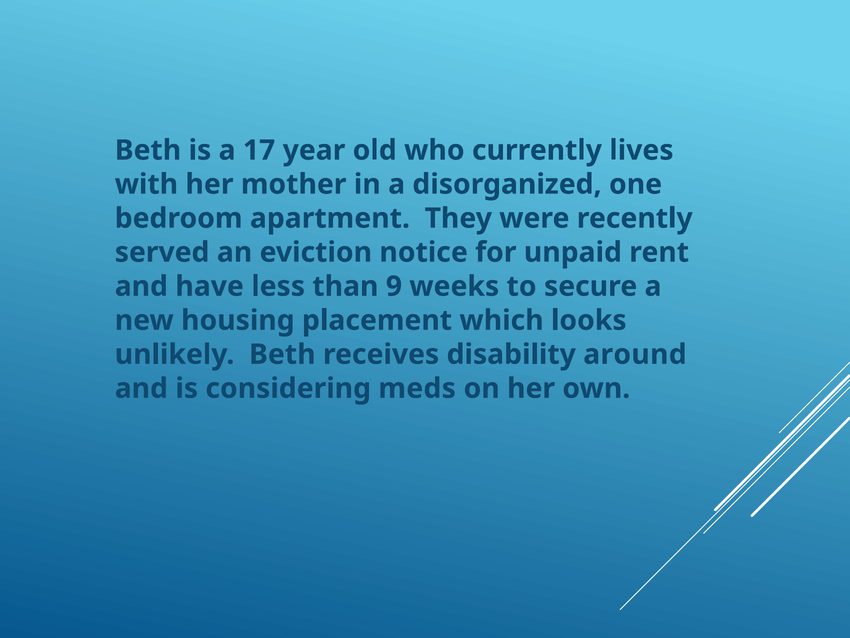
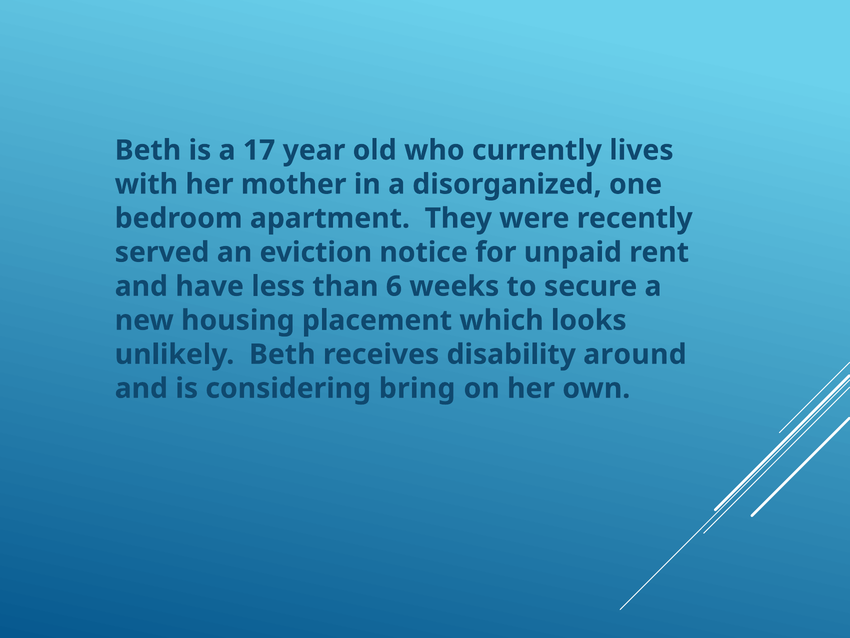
9: 9 -> 6 (394, 286)
meds: meds -> bring (417, 388)
